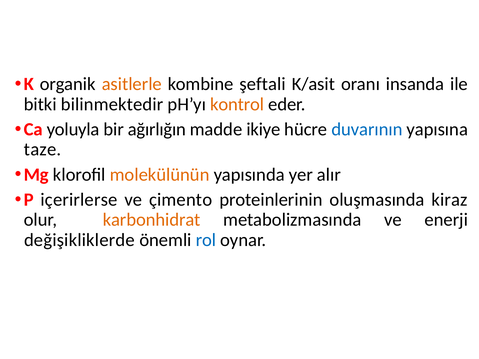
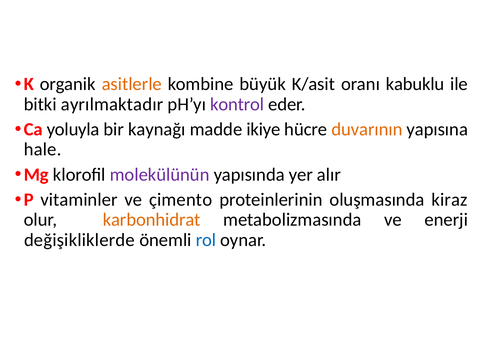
şeftali: şeftali -> büyük (263, 84)
insanda: insanda -> kabuklu (415, 84)
bilinmektedir: bilinmektedir -> ayrılmaktadır (112, 104)
kontrol colour: orange -> purple (237, 104)
ağırlığın: ağırlığın -> kaynağı (157, 129)
duvarının colour: blue -> orange (367, 129)
taze: taze -> hale (43, 150)
molekülünün colour: orange -> purple (160, 175)
içerirlerse: içerirlerse -> vitaminler (79, 200)
